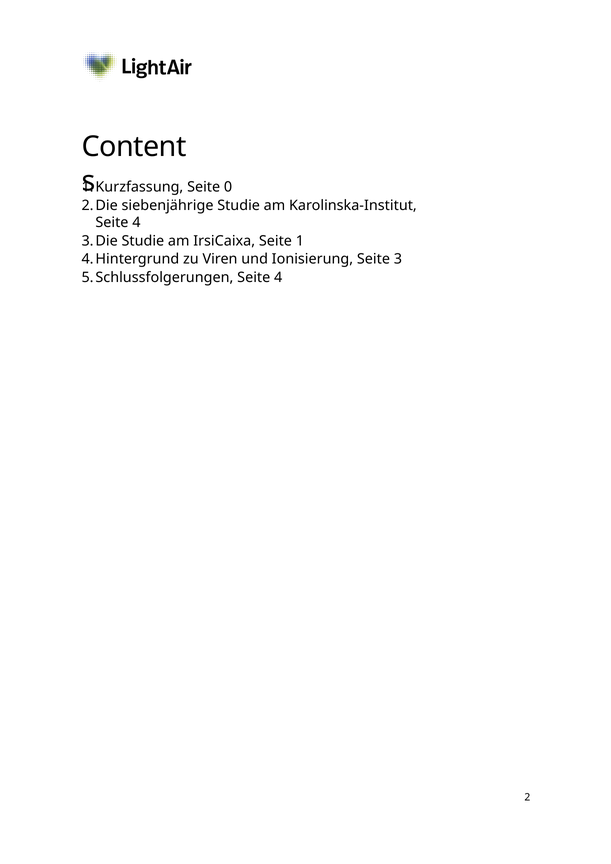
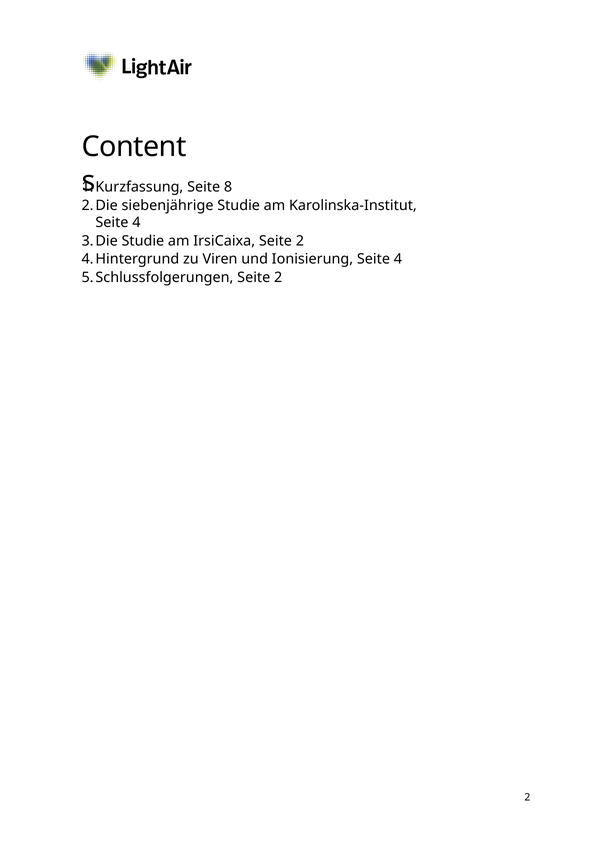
0: 0 -> 8 (228, 187)
IrsiCaixa Seite 1: 1 -> 2 (300, 241)
Ionisierung Seite 3: 3 -> 4 (398, 259)
4: 4 -> 2 (278, 278)
